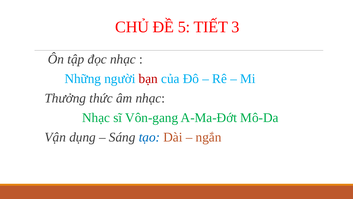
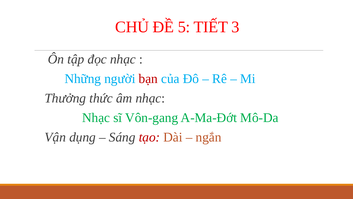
tạo colour: blue -> red (149, 137)
